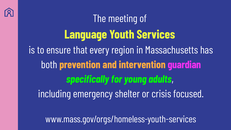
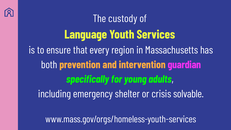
meeting: meeting -> custody (123, 19)
focused: focused -> solvable (188, 94)
